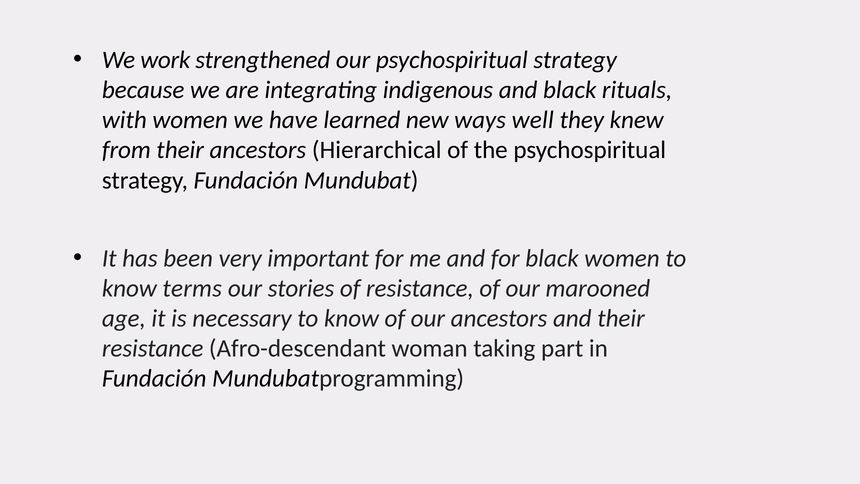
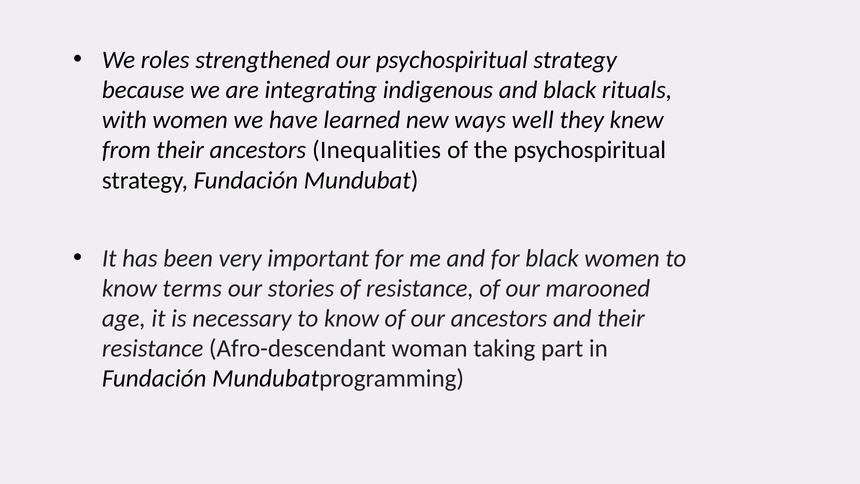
work: work -> roles (165, 60)
Hierarchical: Hierarchical -> Inequalities (377, 150)
